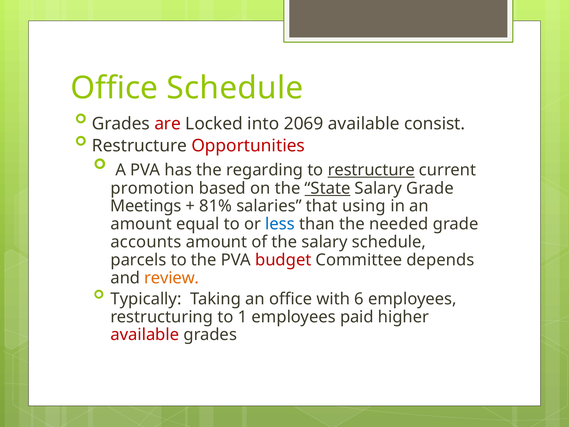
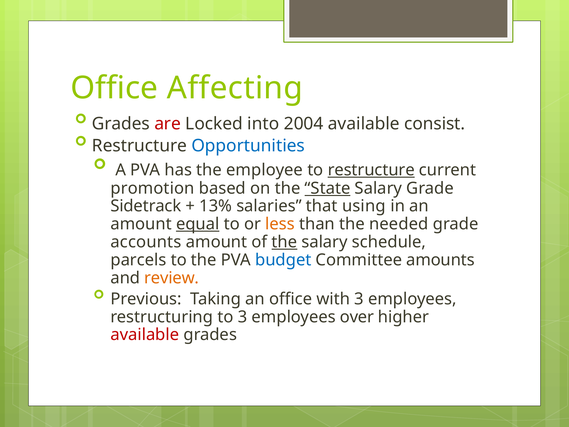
Office Schedule: Schedule -> Affecting (235, 88)
2069: 2069 -> 2004 (304, 124)
Opportunities colour: red -> blue (248, 146)
regarding: regarding -> employee (265, 170)
Meetings: Meetings -> Sidetrack (146, 206)
81%: 81% -> 13% (216, 206)
equal underline: none -> present (198, 224)
less colour: blue -> orange (280, 224)
the underline: none -> present (284, 242)
budget colour: red -> blue (283, 260)
depends: depends -> amounts (440, 260)
Typically: Typically -> Previous (146, 299)
with 6: 6 -> 3 (359, 299)
to 1: 1 -> 3 (243, 317)
paid: paid -> over (357, 317)
